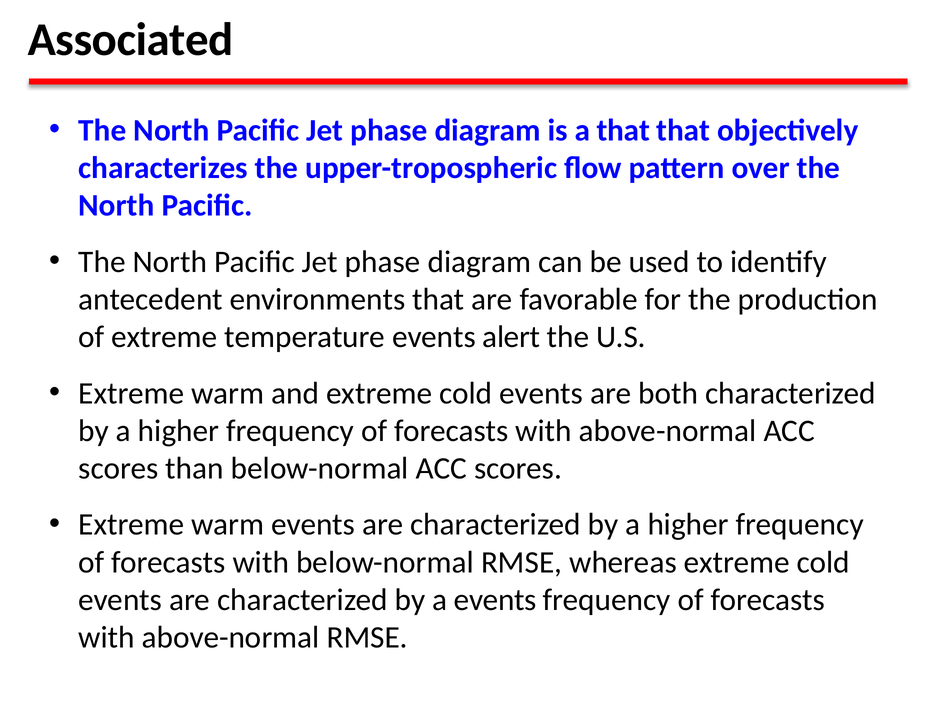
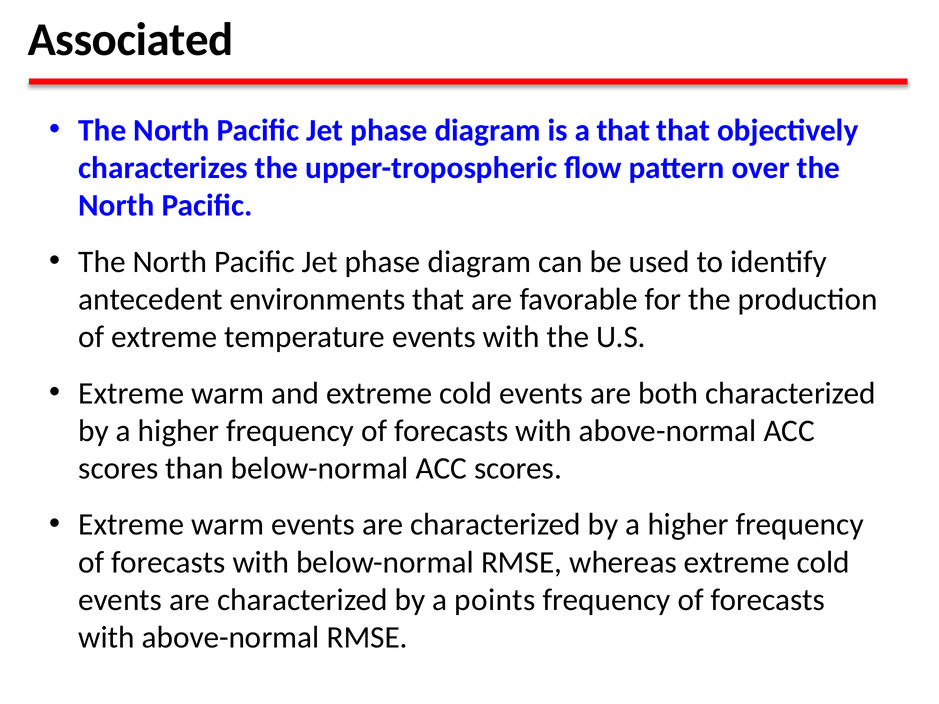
events alert: alert -> with (511, 337)
a events: events -> points (495, 600)
